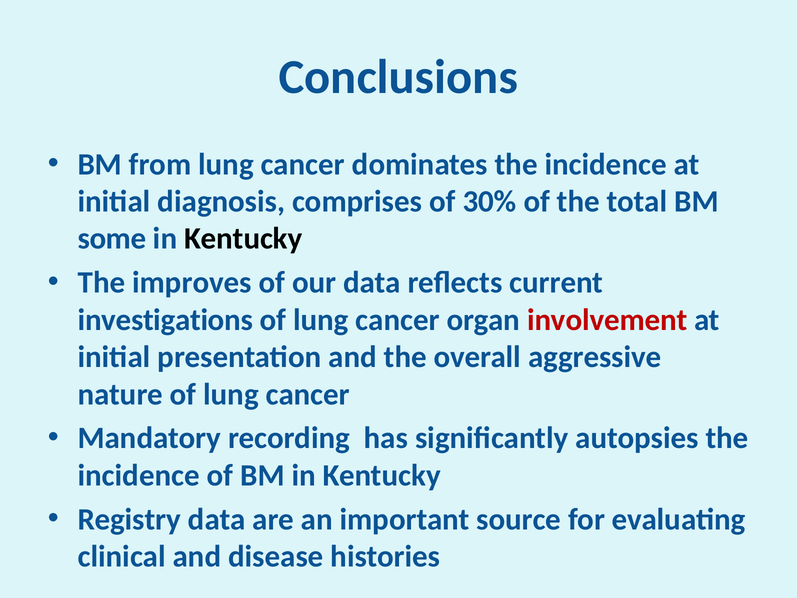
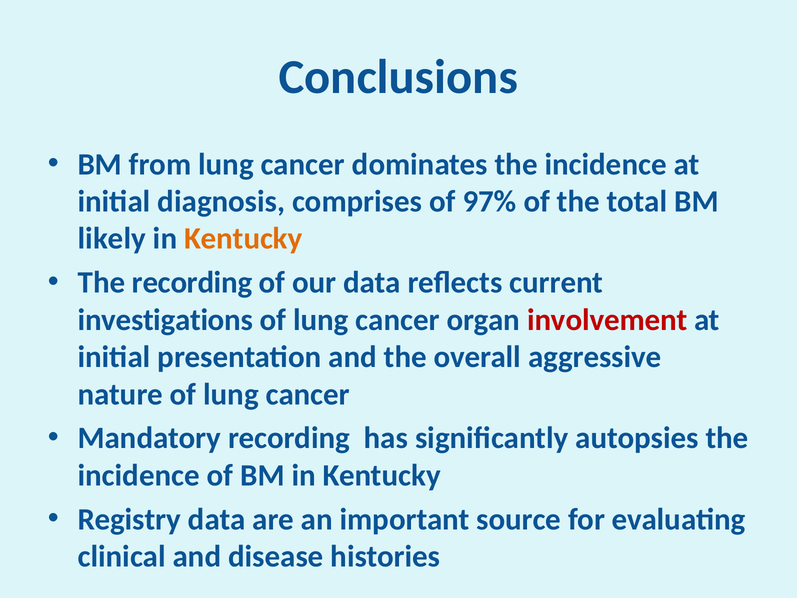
30%: 30% -> 97% (490, 201)
some: some -> likely (112, 239)
Kentucky colour: black -> orange (243, 239)
The improves: improves -> recording (192, 283)
